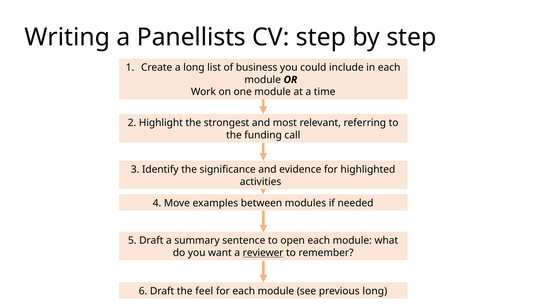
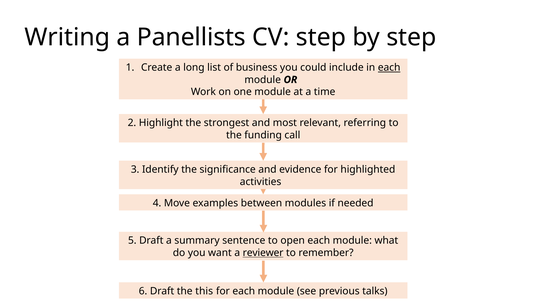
each underline: none -> present (389, 67)
feel: feel -> this (204, 291)
previous long: long -> talks (375, 291)
